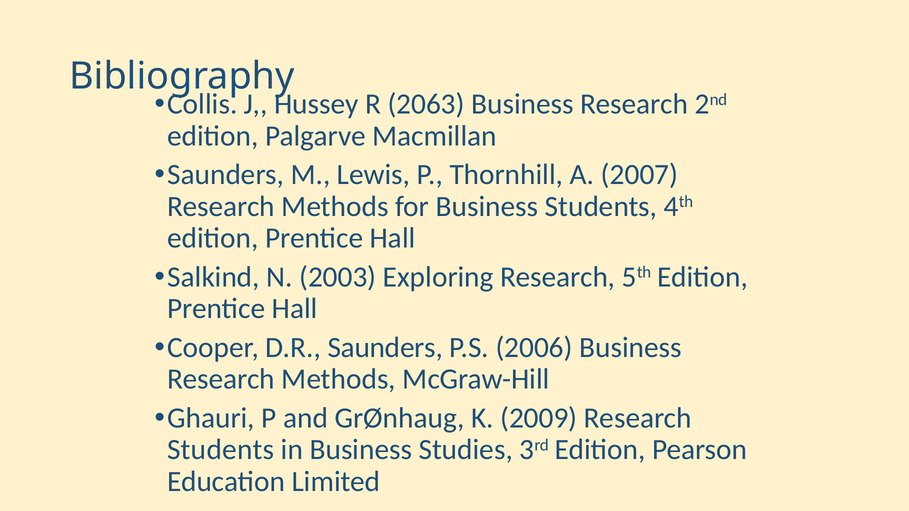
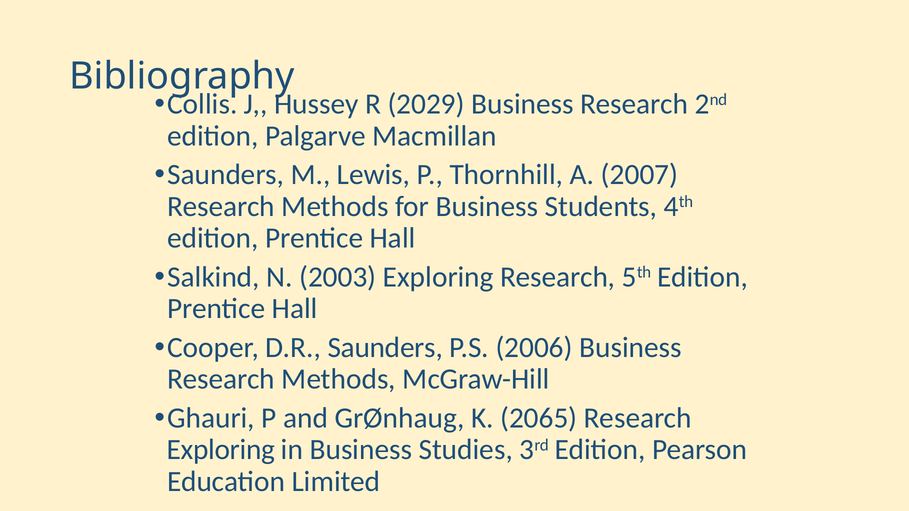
2063: 2063 -> 2029 (426, 104)
2009: 2009 -> 2065 (539, 418)
Students: Students -> Exploring (221, 450)
